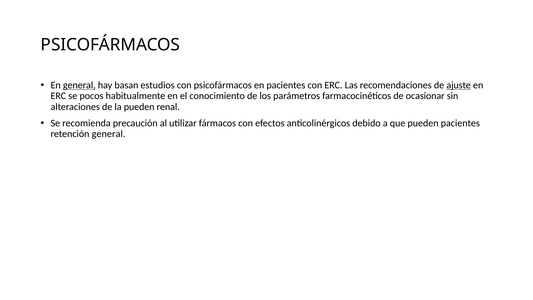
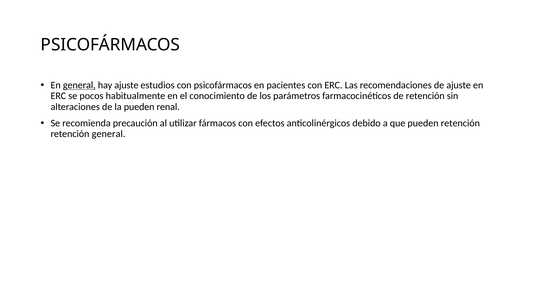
hay basan: basan -> ajuste (126, 85)
ajuste underline: present -> none (459, 85)
de ocasionar: ocasionar -> retención (425, 96)
pueden pacientes: pacientes -> retención (460, 123)
